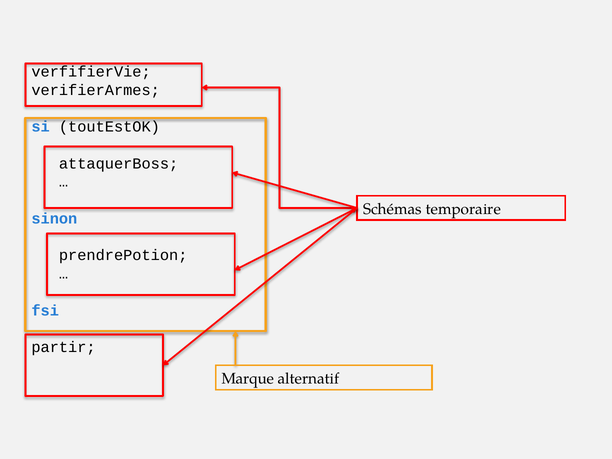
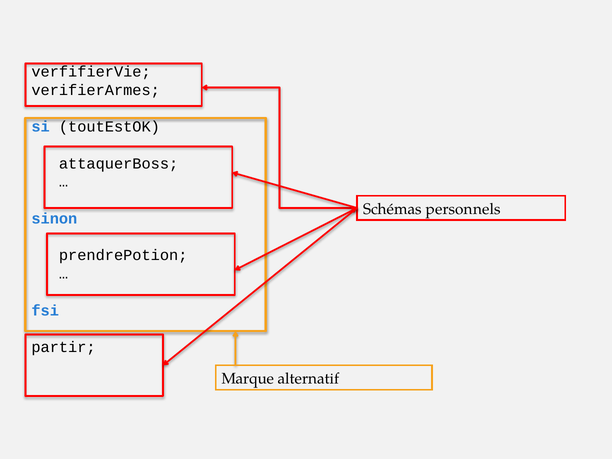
temporaire: temporaire -> personnels (463, 209)
